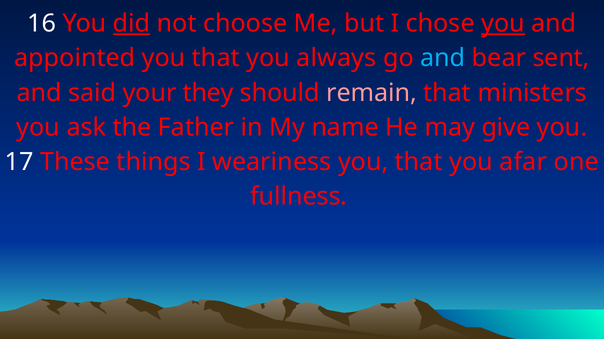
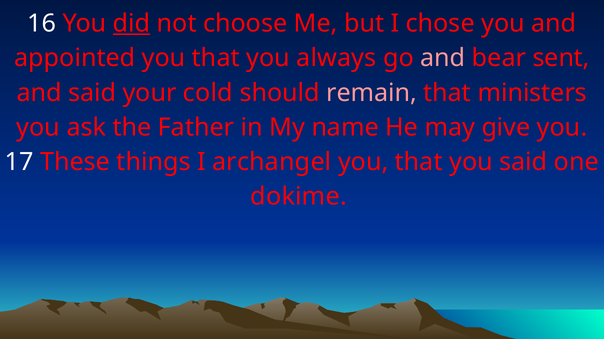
you underline: present -> none (503, 24)
and colour: light blue -> pink (443, 58)
they: they -> cold (208, 93)
weariness: weariness -> archangel (272, 162)
you afar: afar -> said (523, 162)
fullness: fullness -> dokime (299, 197)
